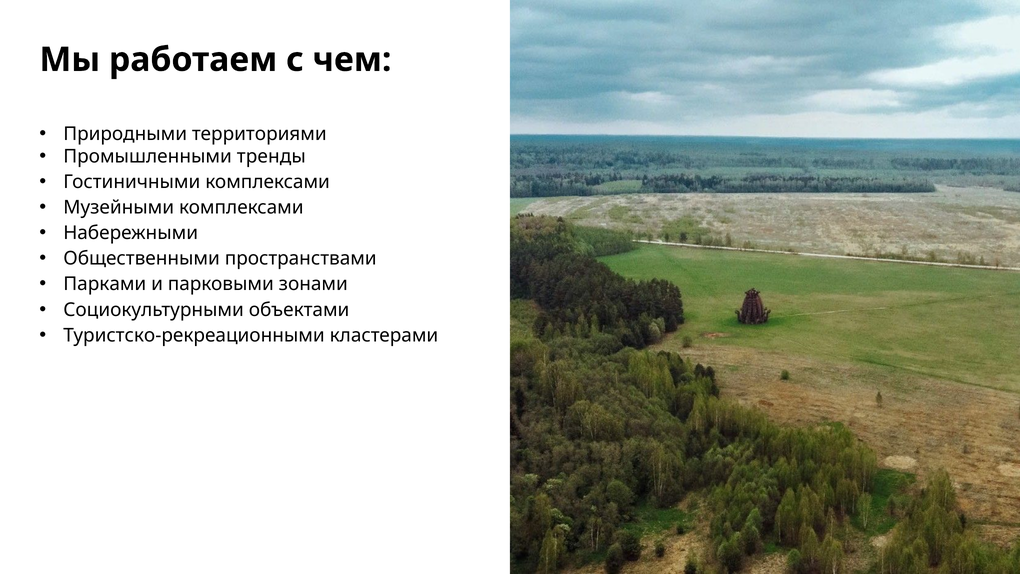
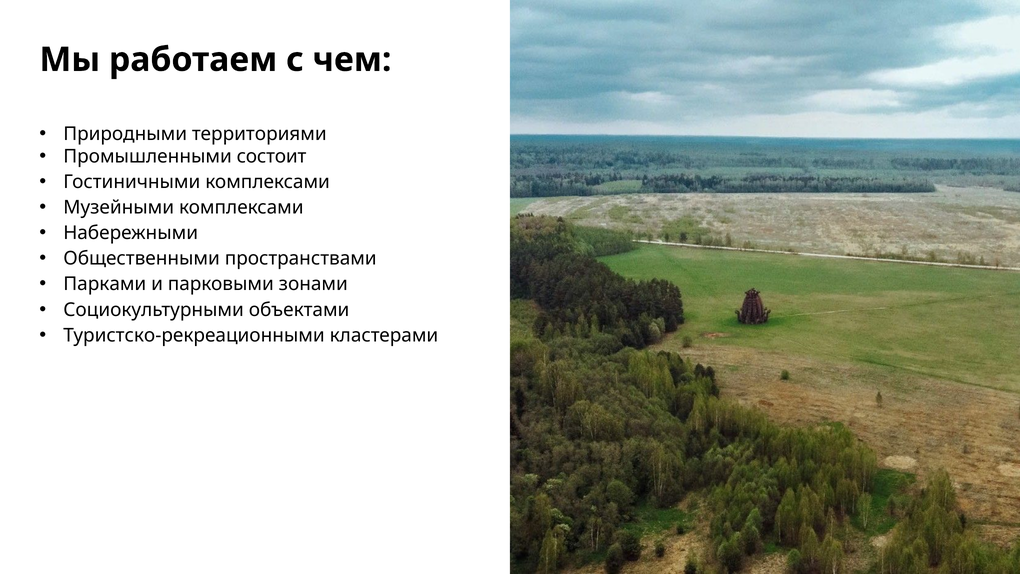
тренды: тренды -> состоит (272, 157)
